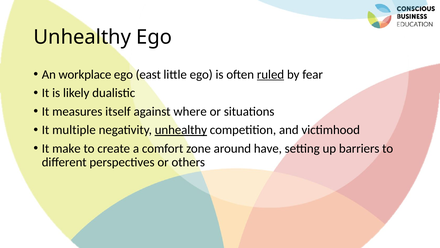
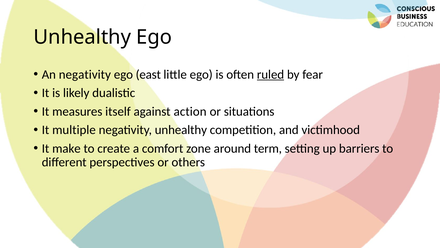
An workplace: workplace -> negativity (85, 74)
where: where -> action (190, 111)
unhealthy underline: present -> none (181, 130)
have: have -> term (268, 148)
